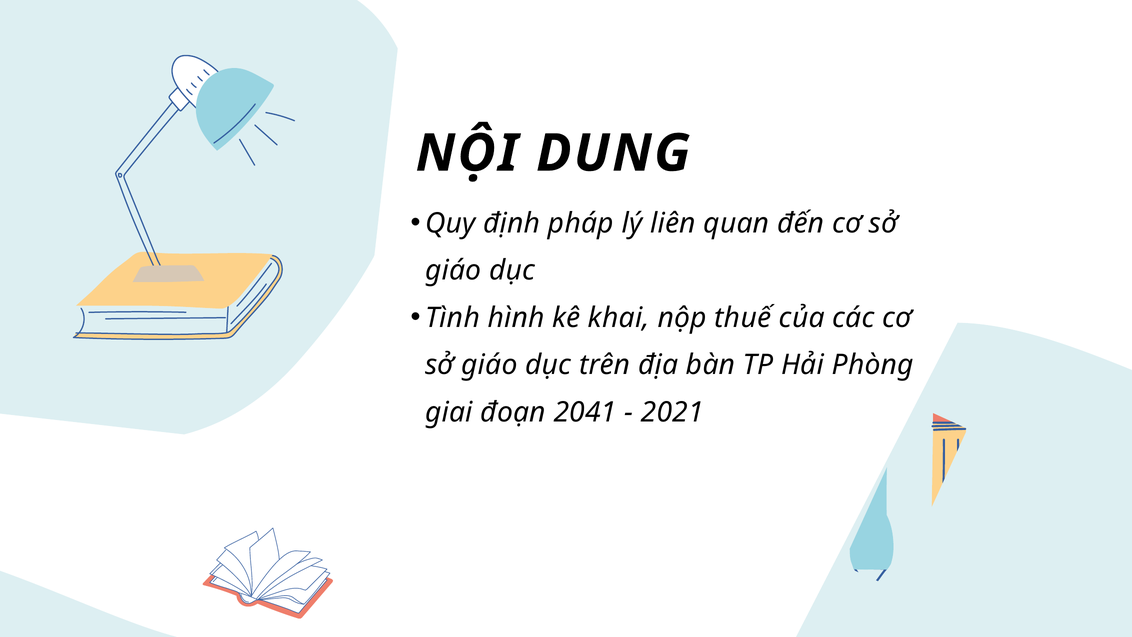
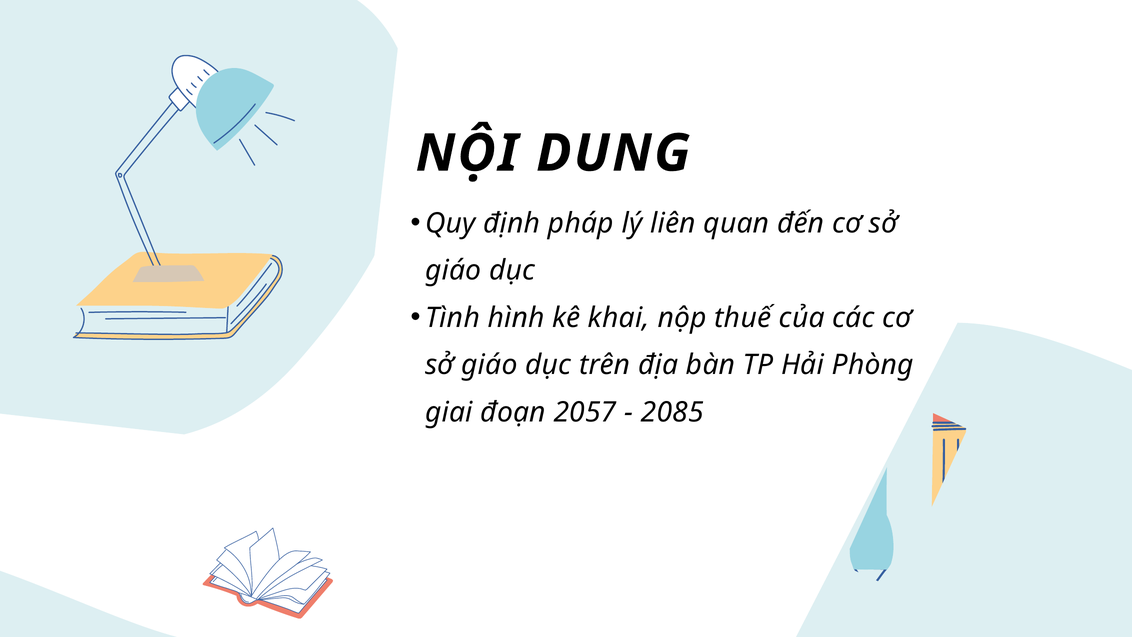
2041: 2041 -> 2057 (585, 412)
2021: 2021 -> 2085 (672, 412)
